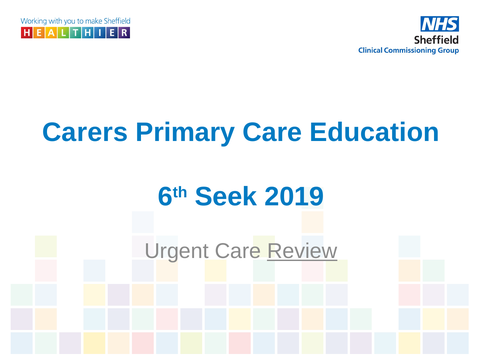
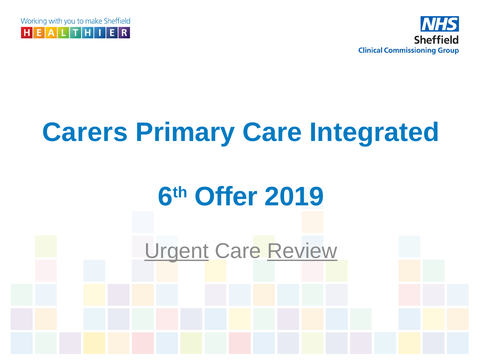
Education: Education -> Integrated (375, 133)
Seek: Seek -> Offer (226, 197)
Urgent underline: none -> present (177, 252)
